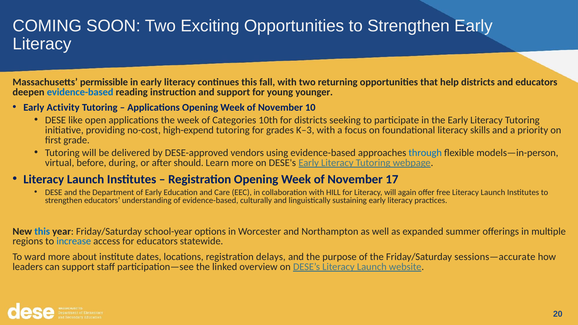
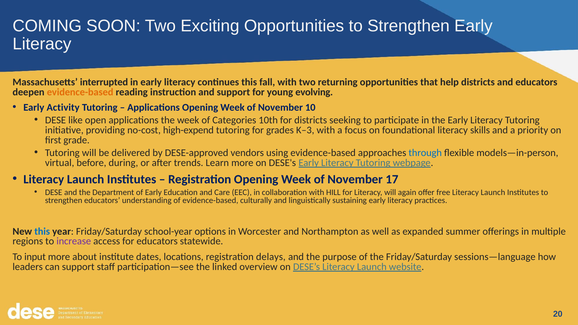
permissible: permissible -> interrupted (104, 82)
evidence-based colour: blue -> orange (80, 92)
younger: younger -> evolving (314, 92)
should: should -> trends (189, 163)
increase colour: blue -> purple (74, 241)
ward: ward -> input (35, 257)
sessions—accurate: sessions—accurate -> sessions—language (495, 257)
